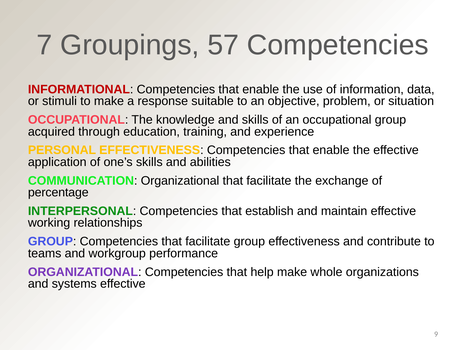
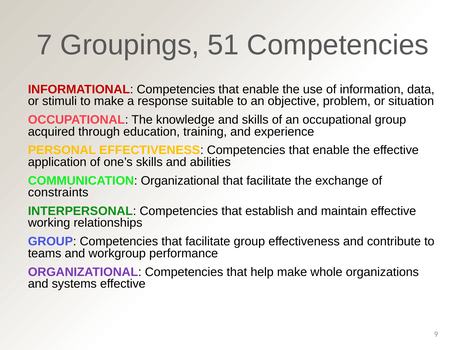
57: 57 -> 51 (223, 45)
percentage: percentage -> constraints (58, 192)
